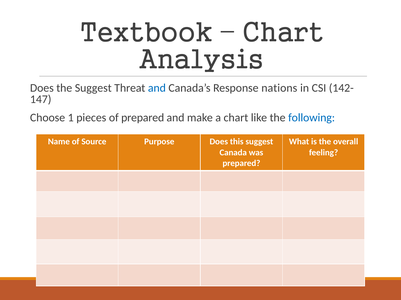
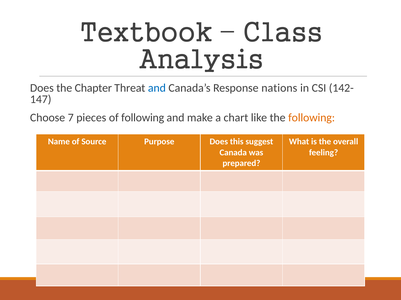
Chart: Chart -> Class (283, 33)
the Suggest: Suggest -> Chapter (93, 88)
1: 1 -> 7 (71, 118)
of prepared: prepared -> following (143, 118)
following colour: blue -> orange (312, 118)
